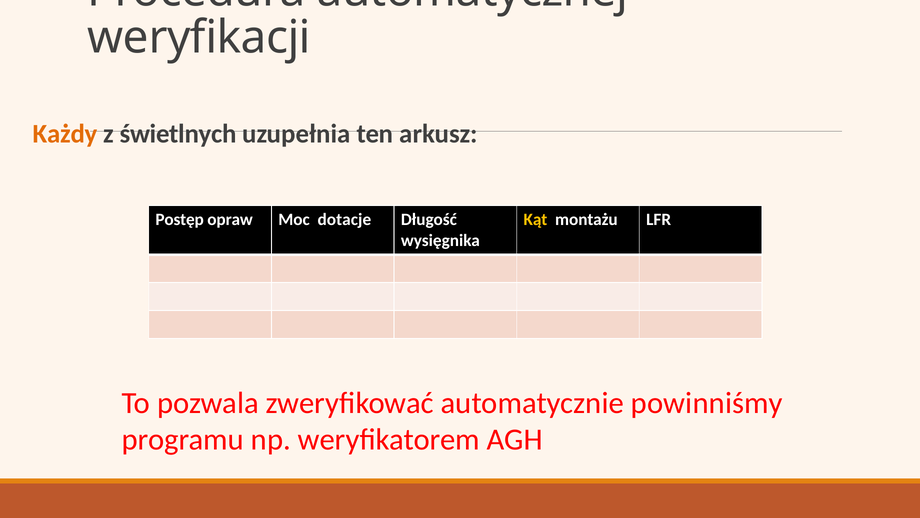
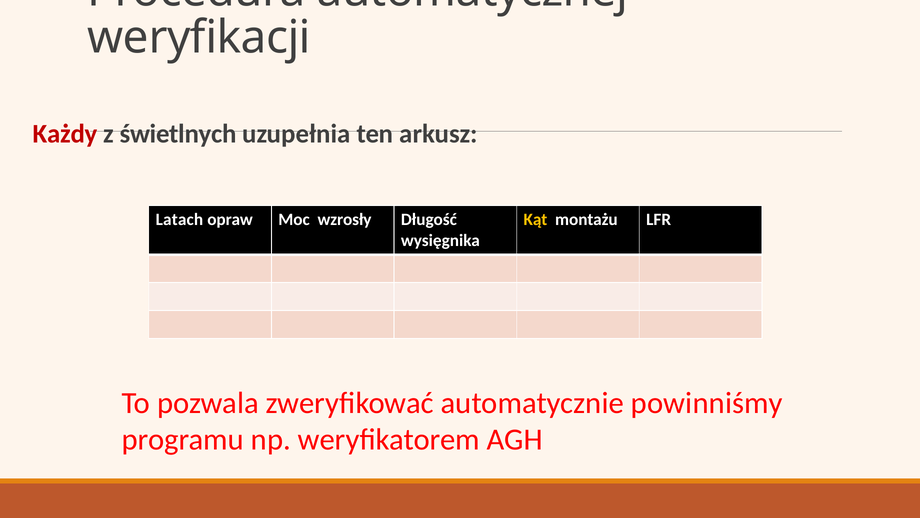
Każdy colour: orange -> red (65, 134)
Postęp: Postęp -> Latach (179, 220)
dotacje: dotacje -> wzrosły (345, 220)
